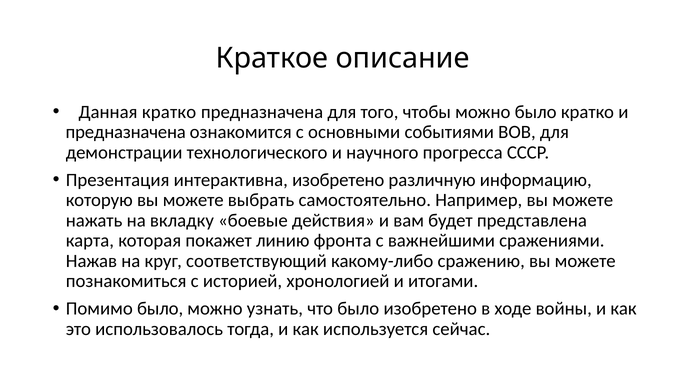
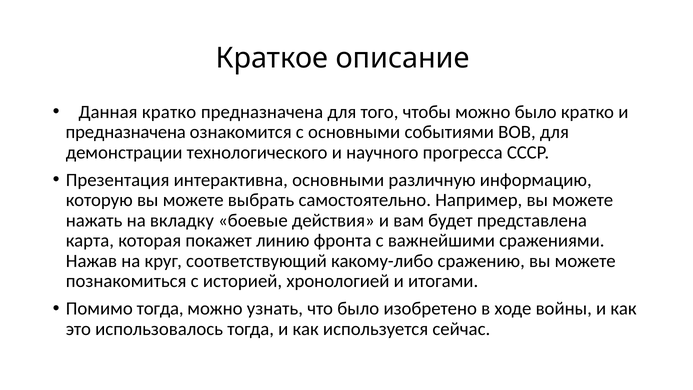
интерактивна изобретено: изобретено -> основными (338, 180)
Помимо было: было -> тогда (160, 309)
